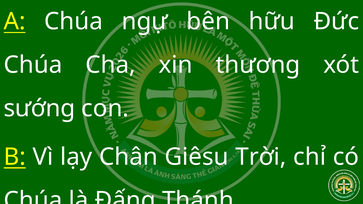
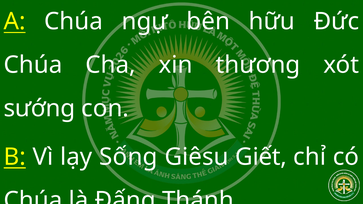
Chân: Chân -> Sống (128, 157)
Trời: Trời -> Giết (261, 157)
